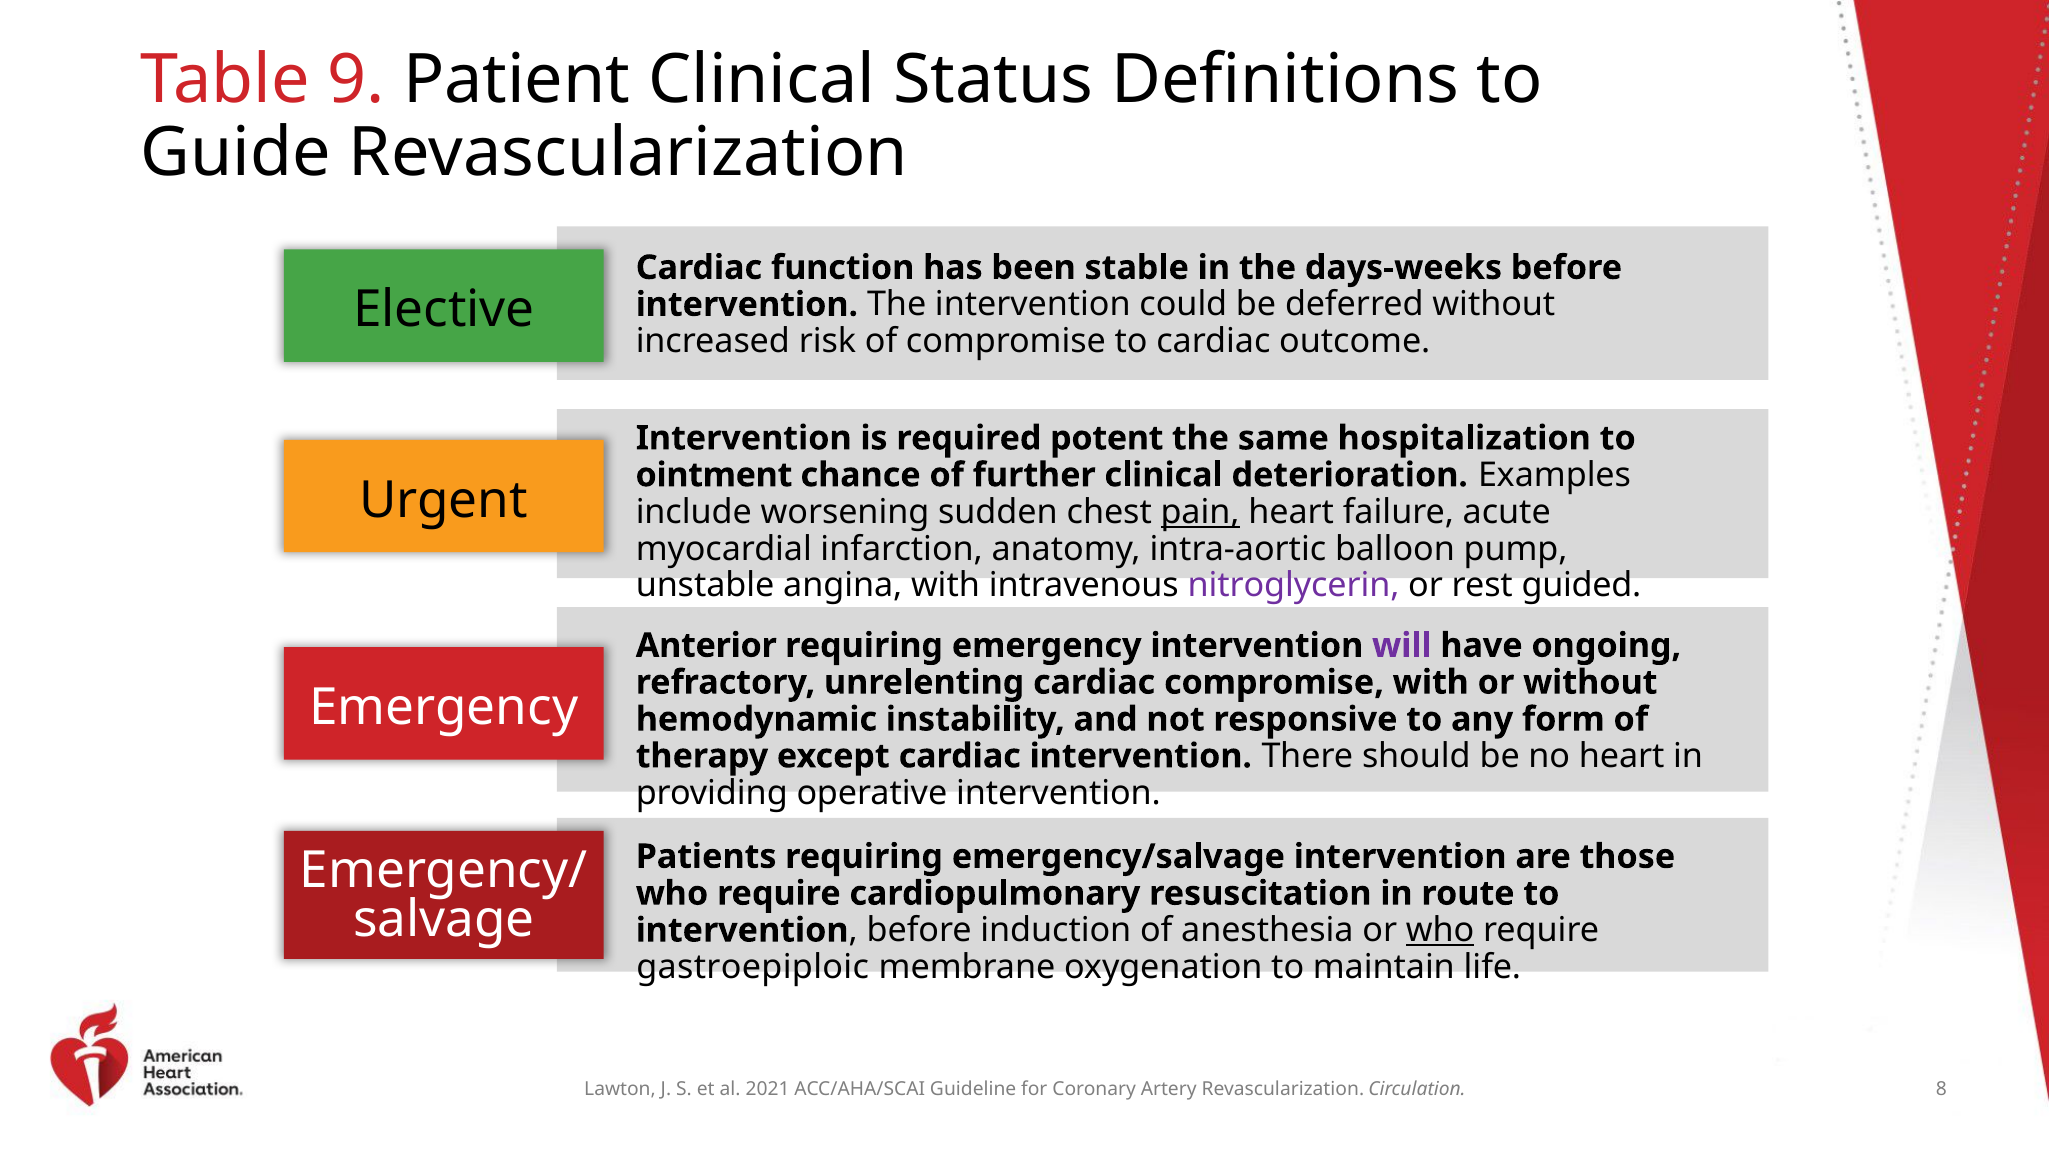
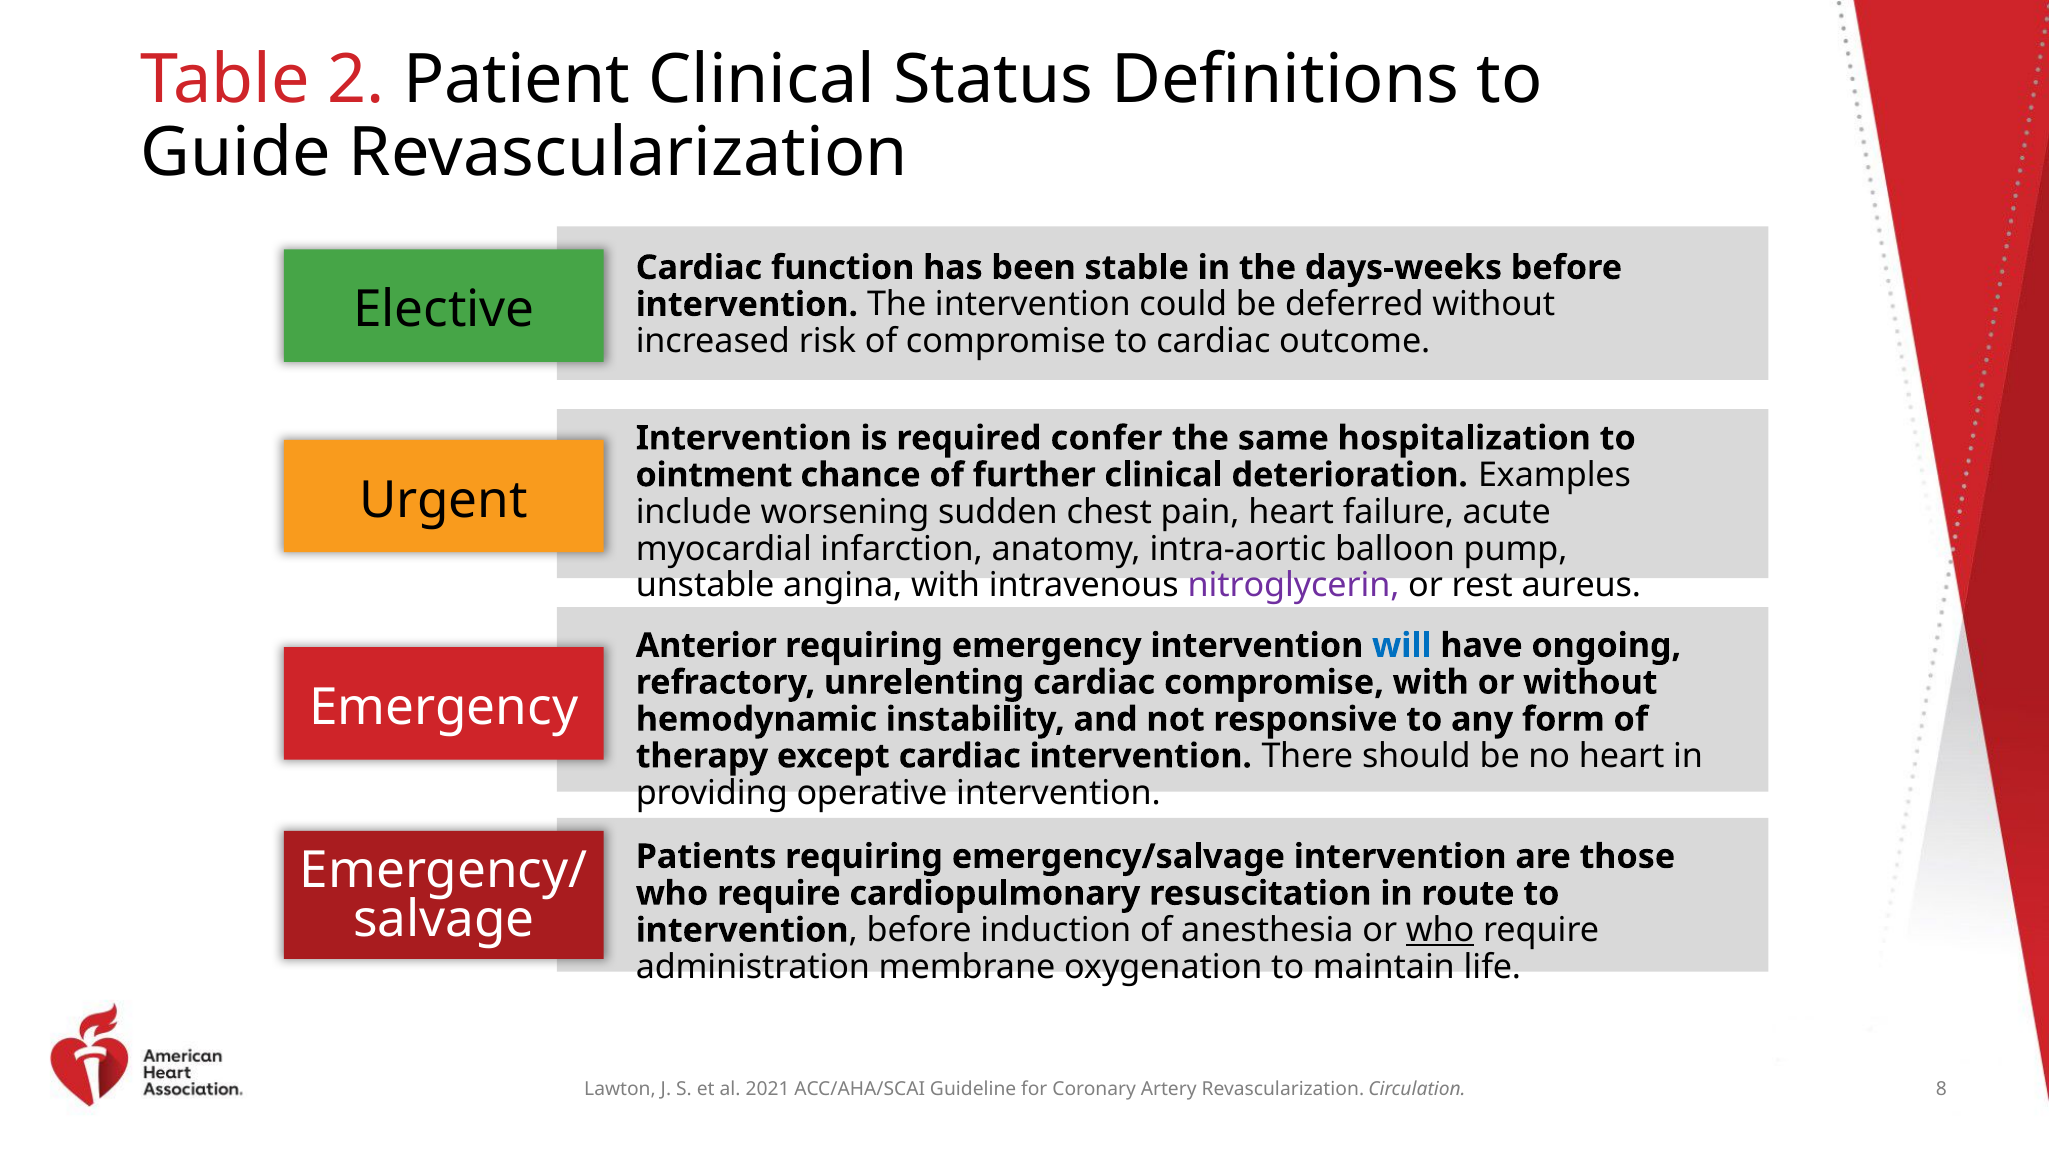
9: 9 -> 2 (356, 80)
potent: potent -> confer (1106, 438)
pain underline: present -> none (1200, 512)
guided: guided -> aureus (1581, 586)
will colour: purple -> blue (1402, 646)
gastroepiploic: gastroepiploic -> administration (753, 967)
